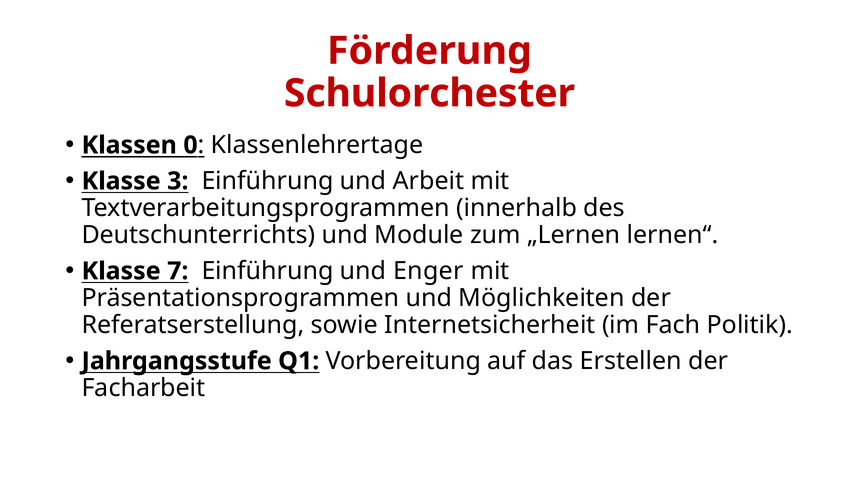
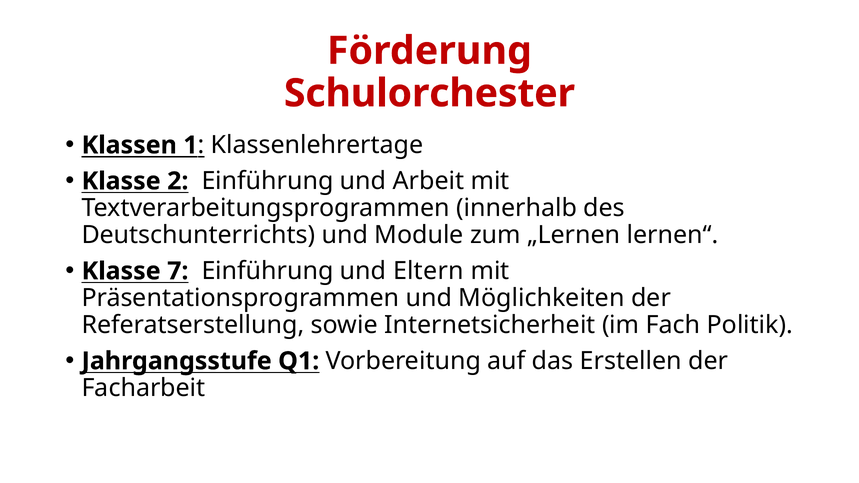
0: 0 -> 1 (191, 145)
3: 3 -> 2 (178, 181)
Enger: Enger -> Eltern (428, 271)
